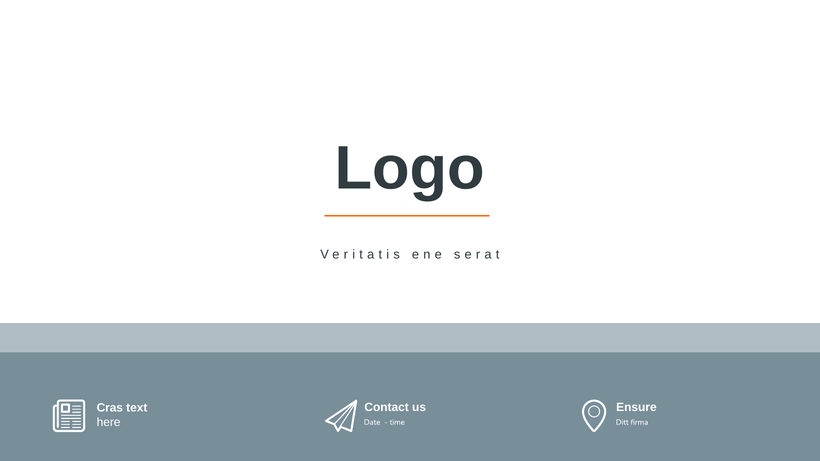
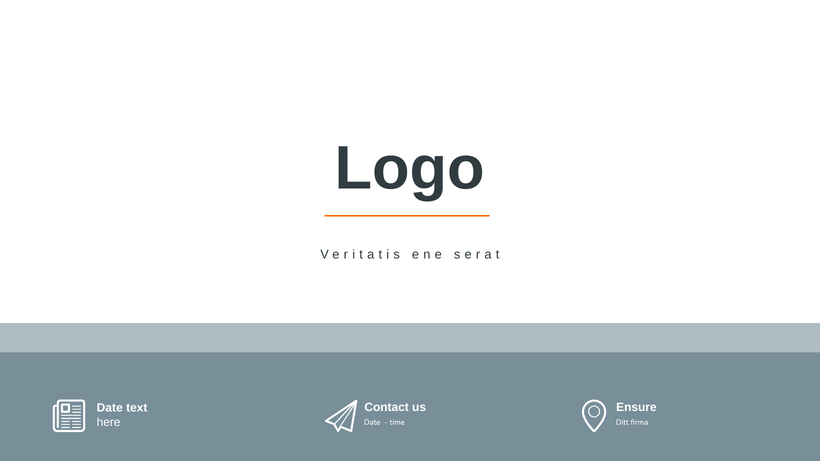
Cras: Cras -> Date (110, 408)
